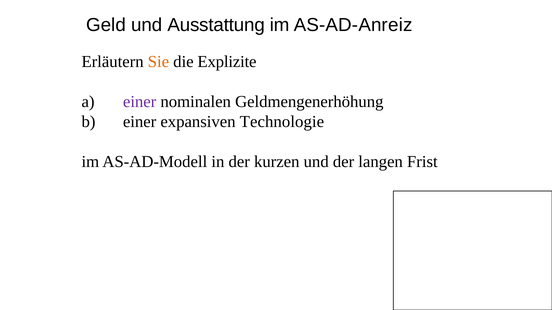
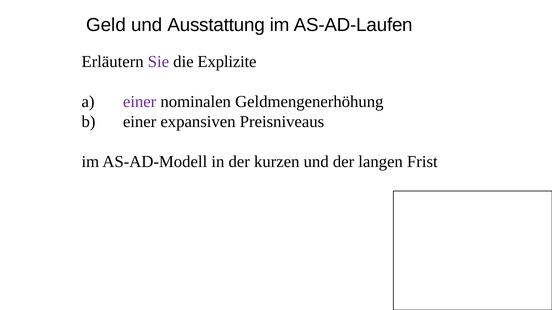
AS-AD-Anreiz: AS-AD-Anreiz -> AS-AD-Laufen (353, 25)
Sie colour: orange -> purple (158, 62)
Technologie: Technologie -> Preisniveaus (282, 122)
